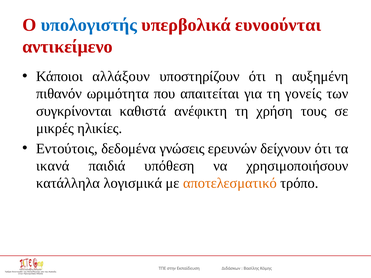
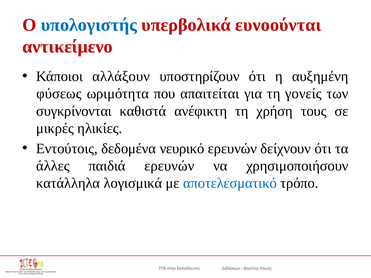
πιθανόν: πιθανόν -> φύσεως (59, 94)
γνώσεις: γνώσεις -> νευρικό (182, 149)
ικανά: ικανά -> άλλες (53, 166)
παιδιά υπόθεση: υπόθεση -> ερευνών (169, 166)
αποτελεσματικό colour: orange -> blue (230, 183)
